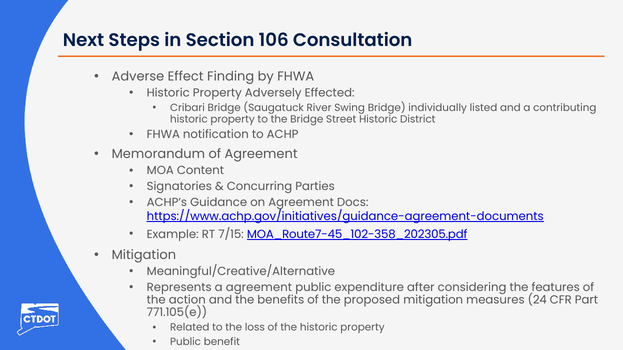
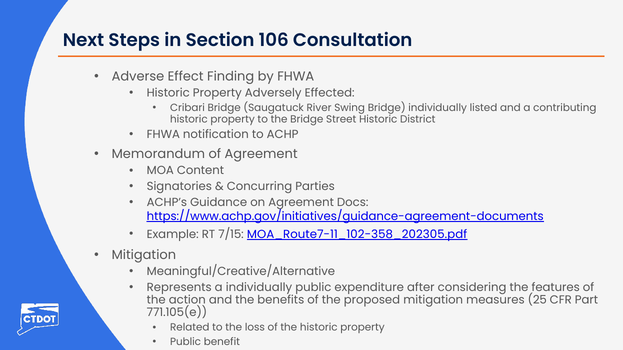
MOA_Route7-45_102-358_202305.pdf: MOA_Route7-45_102-358_202305.pdf -> MOA_Route7-11_102-358_202305.pdf (357, 235)
a agreement: agreement -> individually (259, 288)
24: 24 -> 25 (537, 300)
